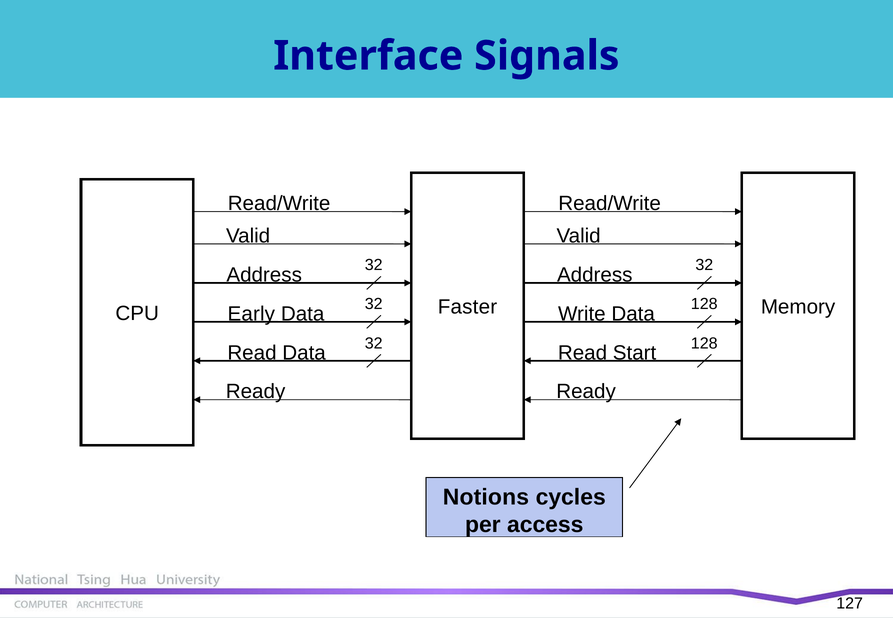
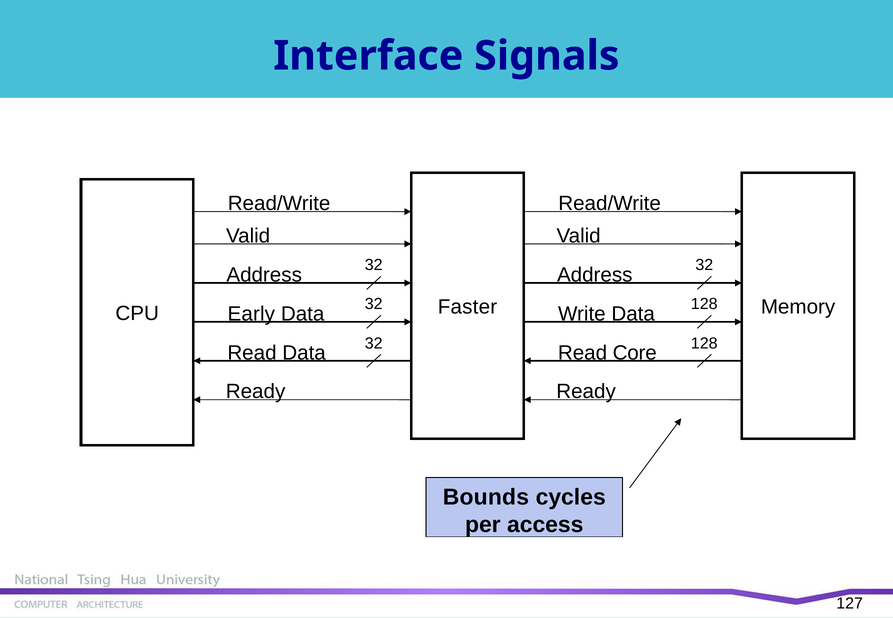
Start: Start -> Core (635, 353)
Notions: Notions -> Bounds (486, 497)
